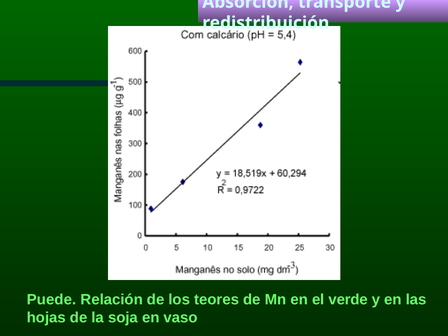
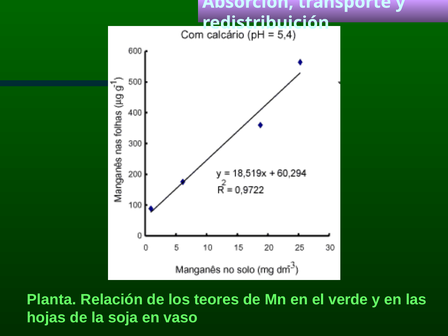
Puede: Puede -> Planta (52, 300)
